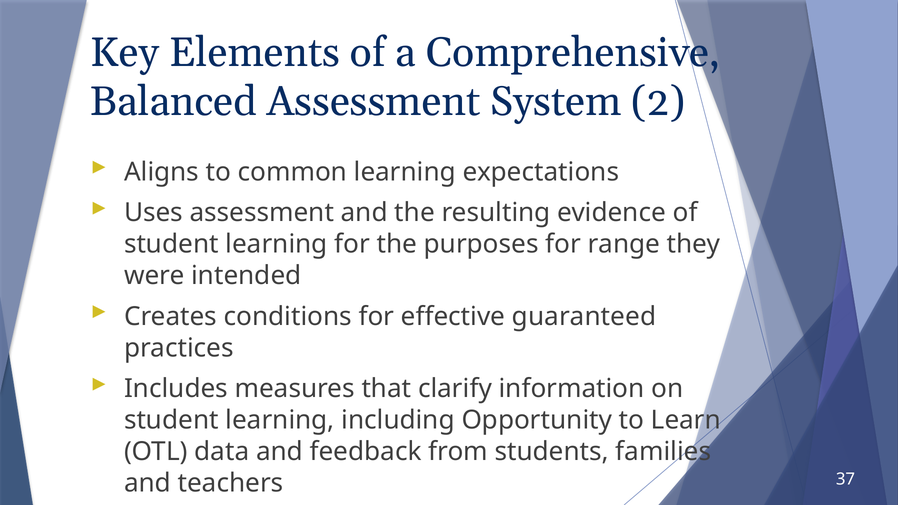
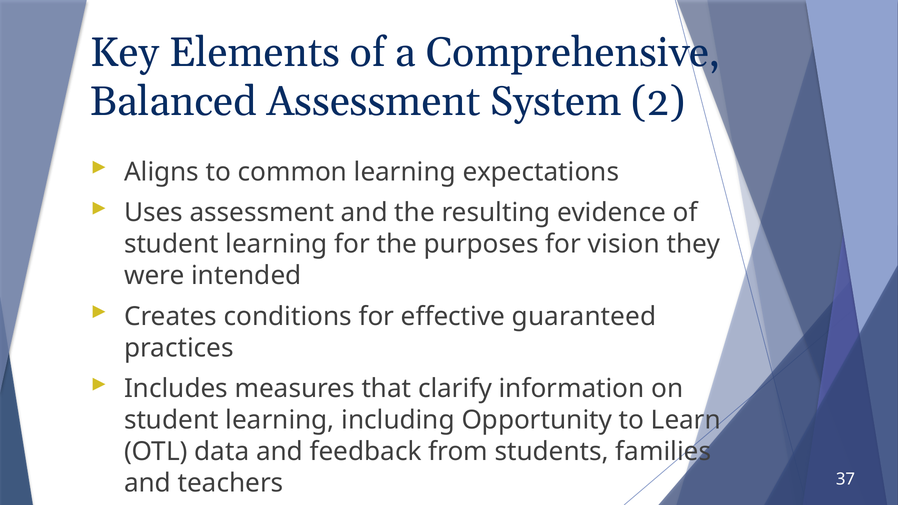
range: range -> vision (624, 244)
